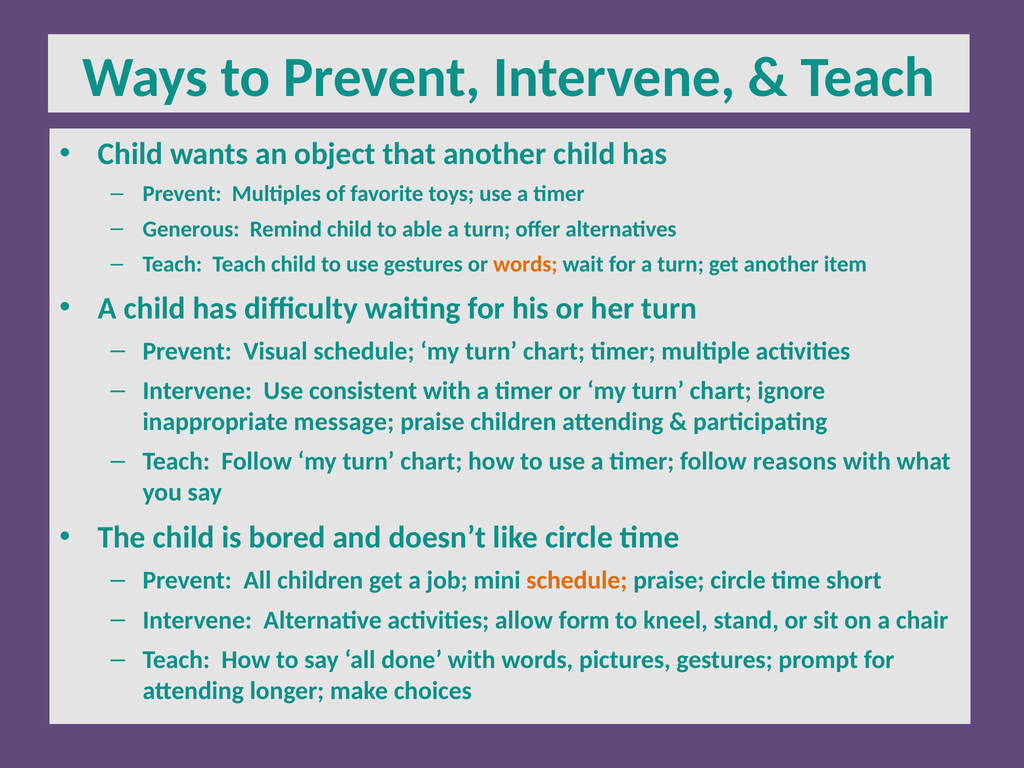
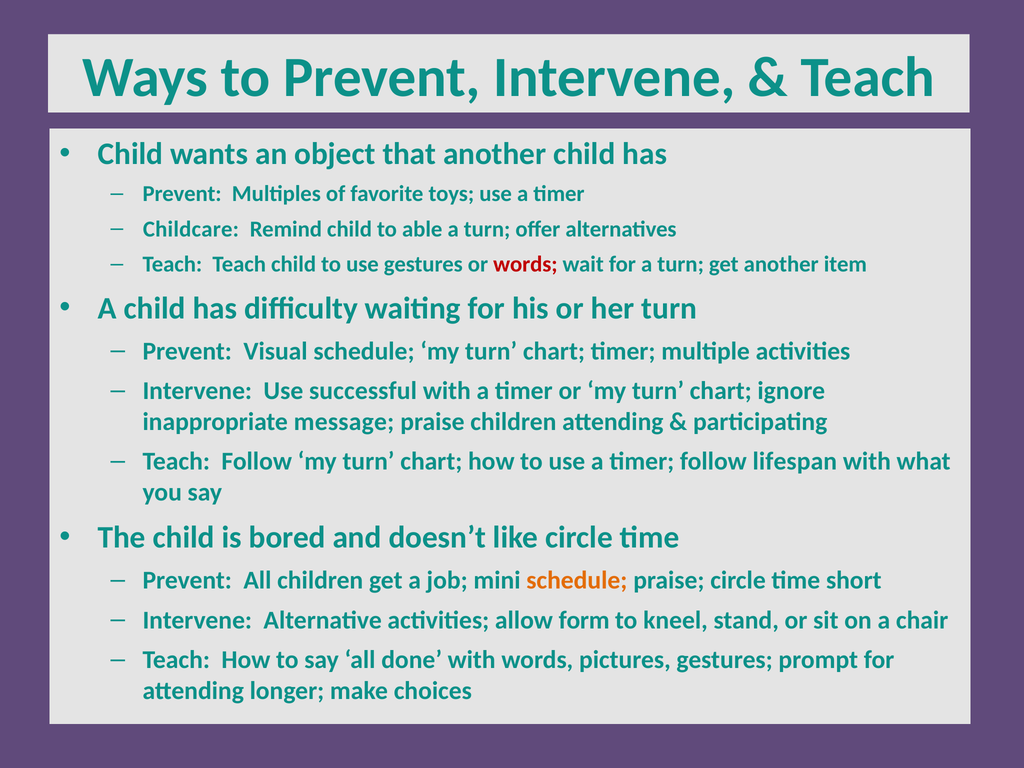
Generous: Generous -> Childcare (191, 229)
words colour: orange -> red (525, 264)
consistent: consistent -> successful (363, 391)
reasons: reasons -> lifespan (795, 461)
